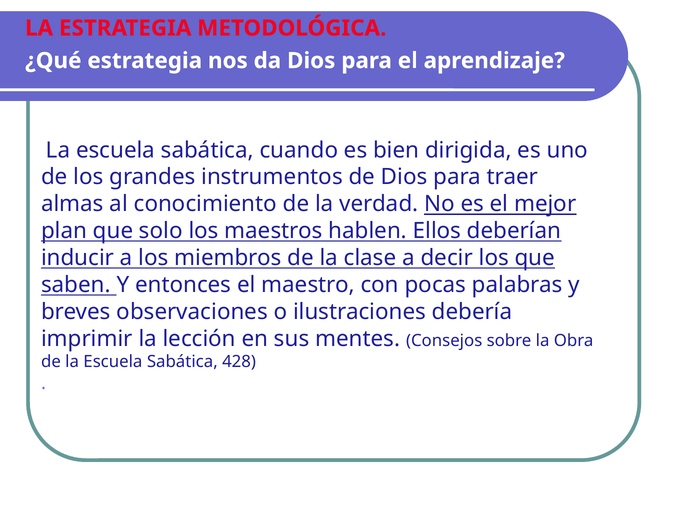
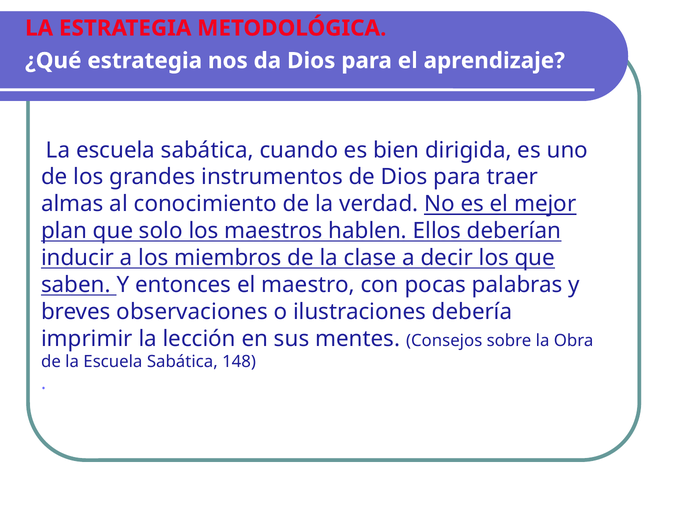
428: 428 -> 148 (239, 362)
